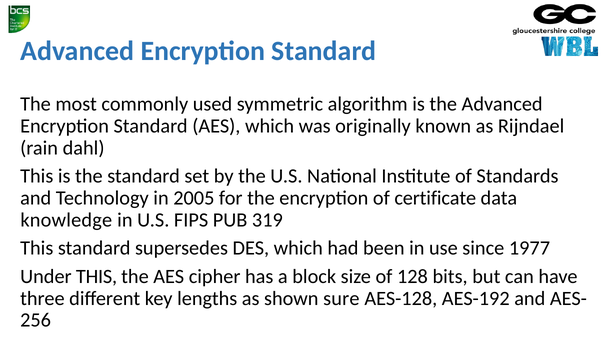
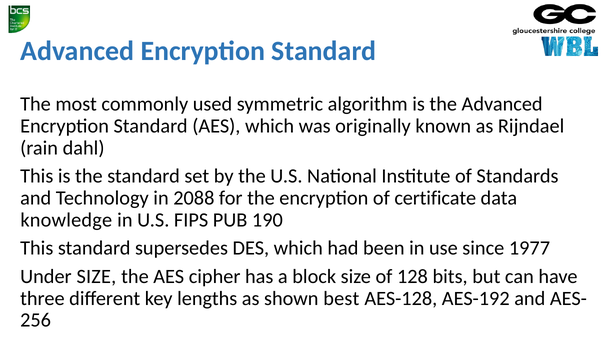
2005: 2005 -> 2088 (194, 198)
319: 319 -> 190 (267, 220)
Under THIS: THIS -> SIZE (96, 277)
sure: sure -> best (341, 299)
